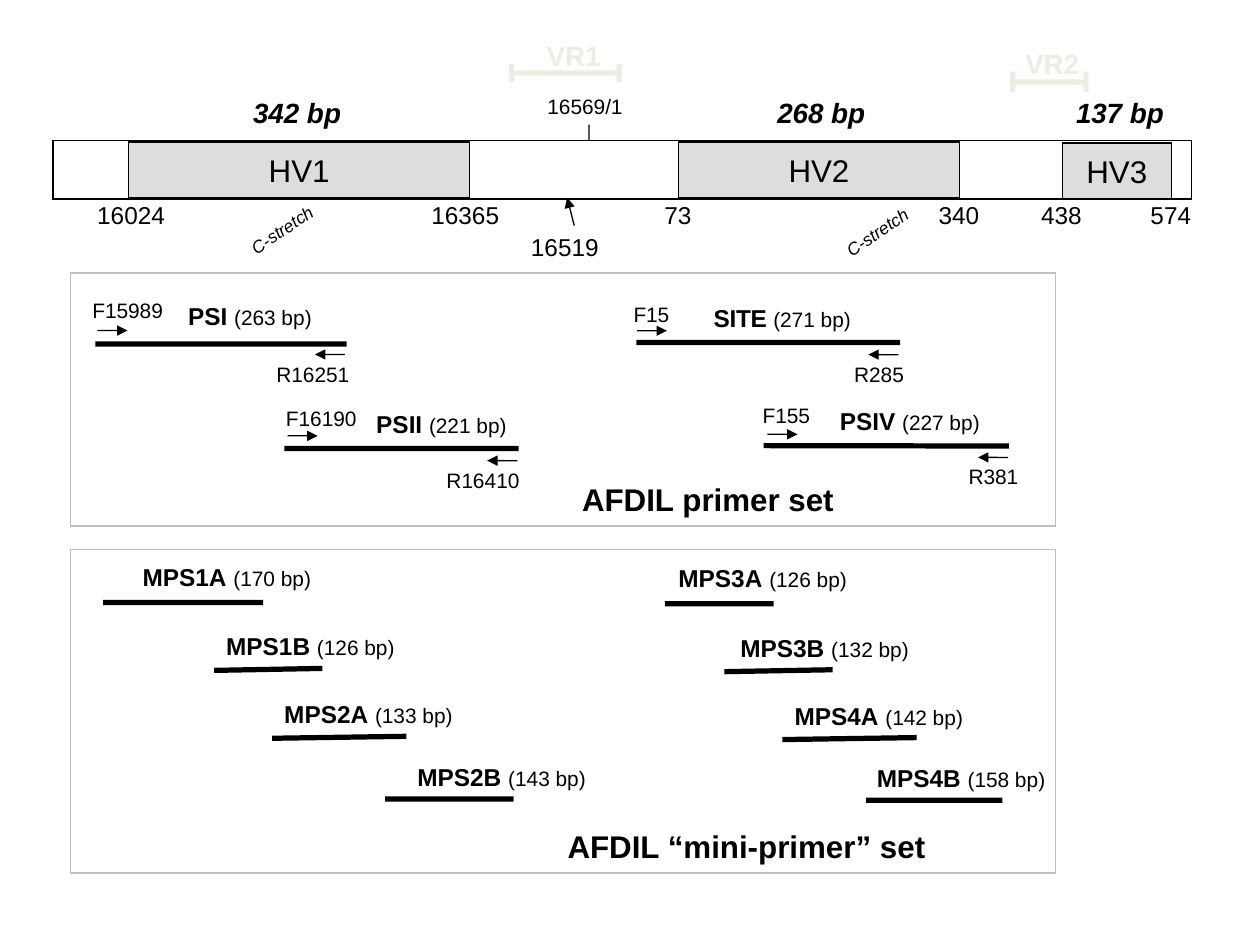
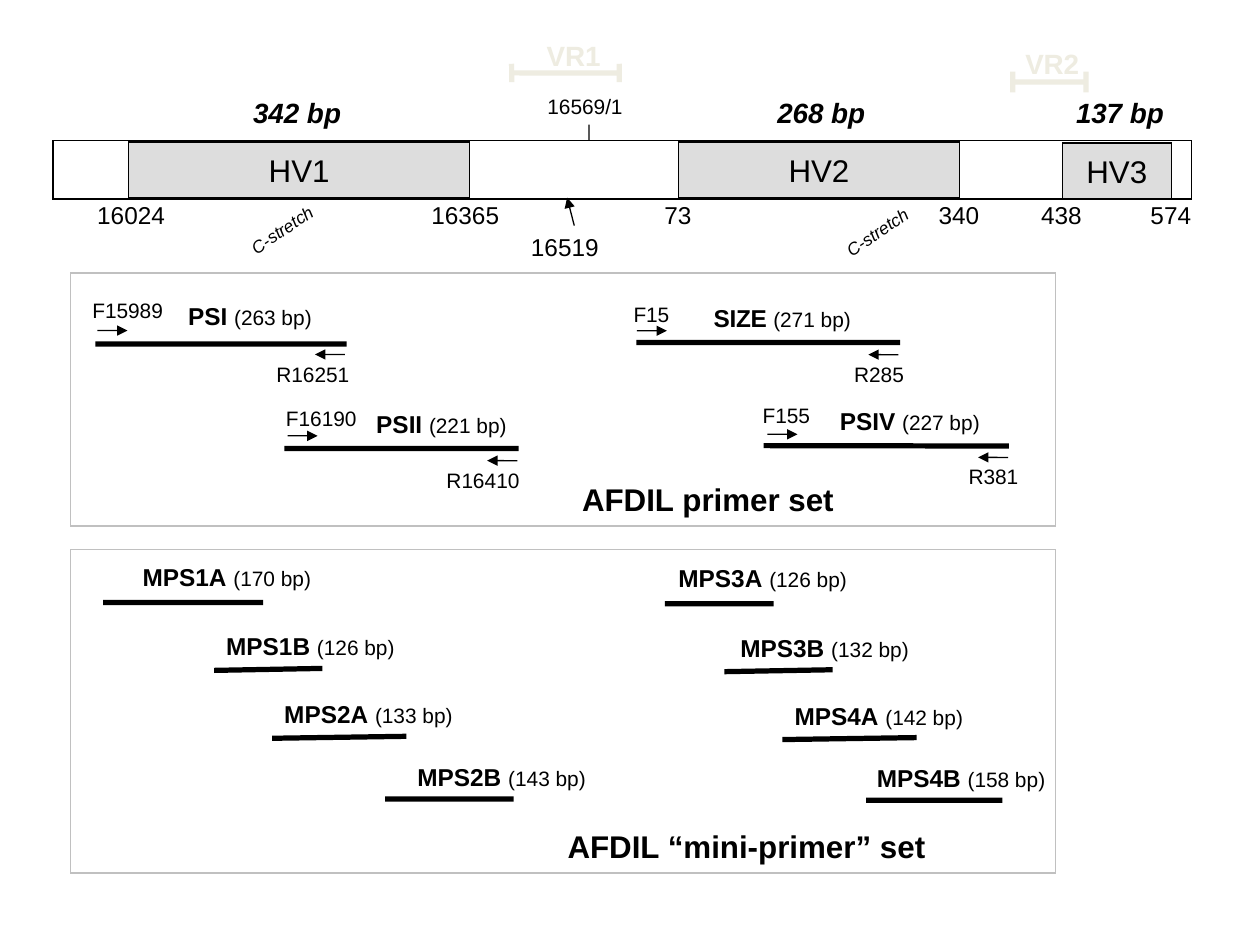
SITE: SITE -> SIZE (740, 319)
